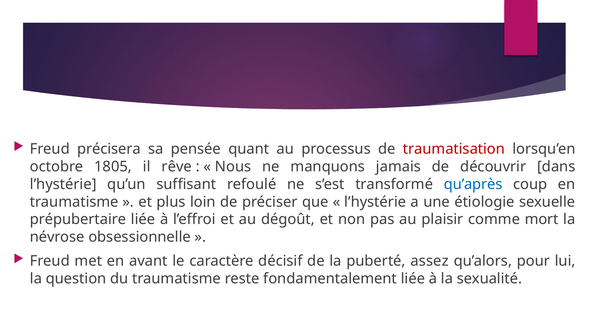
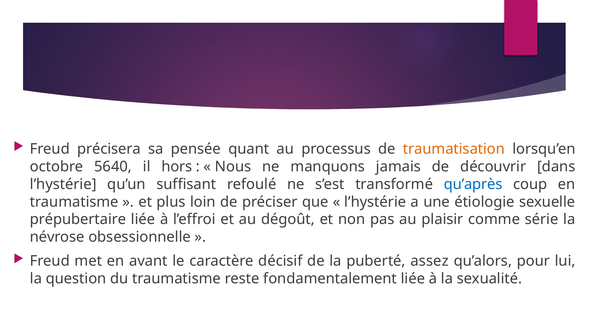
traumatisation colour: red -> orange (454, 149)
1805: 1805 -> 5640 (113, 167)
rêve: rêve -> hors (177, 167)
mort: mort -> série (542, 220)
